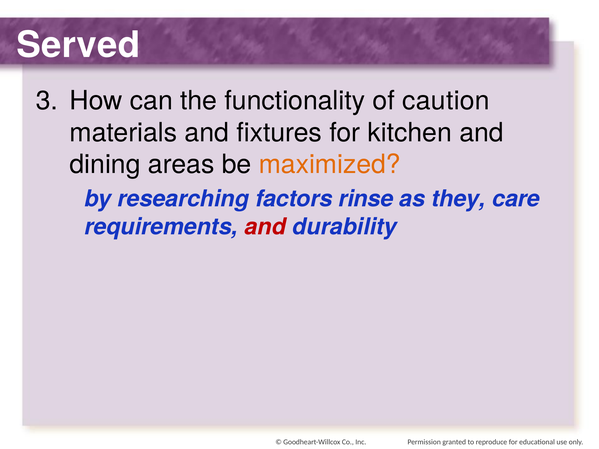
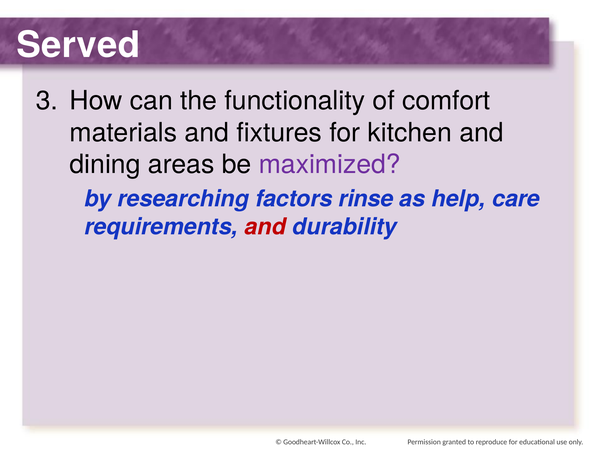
caution: caution -> comfort (446, 101)
maximized colour: orange -> purple (330, 165)
they: they -> help (459, 199)
